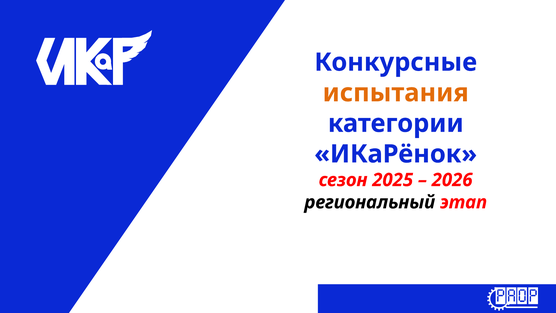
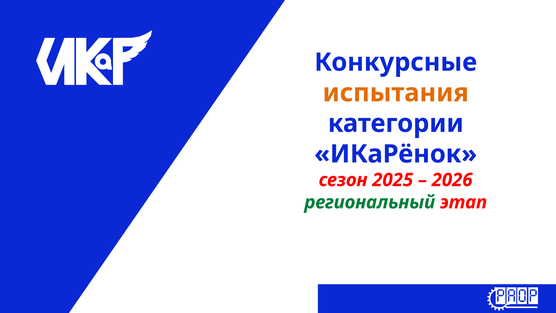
региональный colour: black -> green (370, 202)
